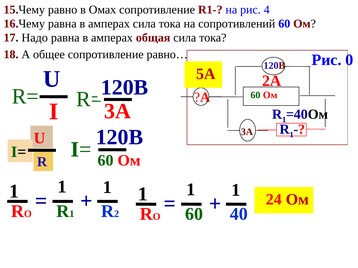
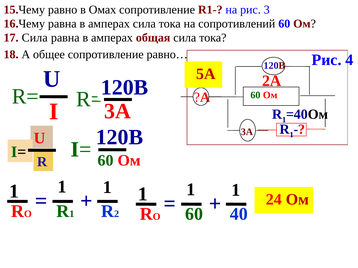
4: 4 -> 3 (267, 10)
17 Надо: Надо -> Сила (35, 38)
0: 0 -> 4 (349, 60)
